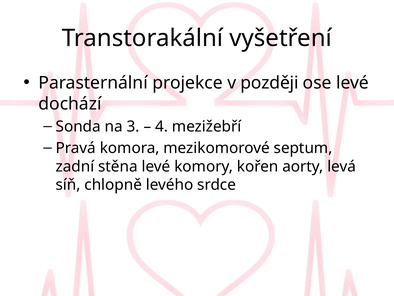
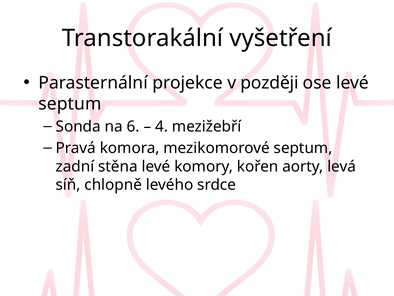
dochází: dochází -> septum (70, 104)
3: 3 -> 6 (133, 126)
